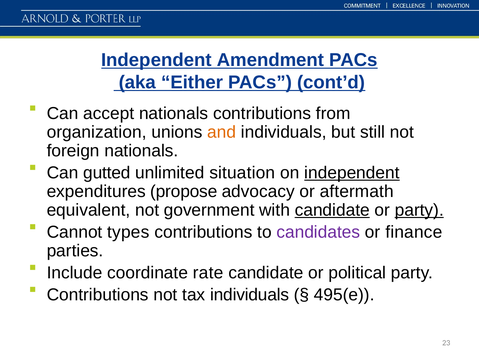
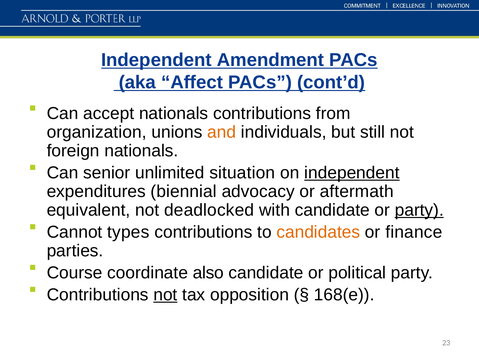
Either: Either -> Affect (192, 82)
gutted: gutted -> senior (107, 173)
propose: propose -> biennial (184, 192)
government: government -> deadlocked (209, 210)
candidate underline: present -> none (332, 210)
candidates colour: purple -> orange (318, 232)
Include: Include -> Course (75, 273)
rate: rate -> also (208, 273)
not underline: none -> present (165, 295)
tax individuals: individuals -> opposition (250, 295)
495(e: 495(e -> 168(e (344, 295)
